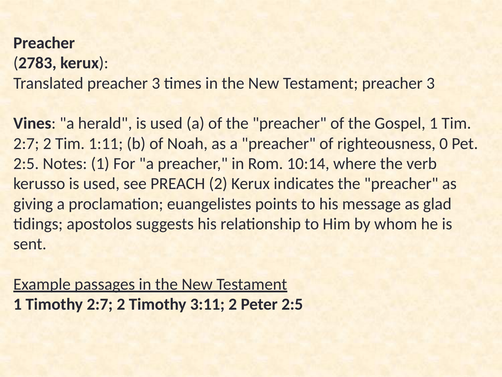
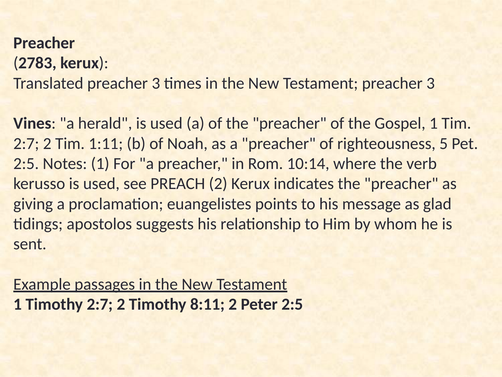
0: 0 -> 5 (444, 143)
3:11: 3:11 -> 8:11 (207, 304)
